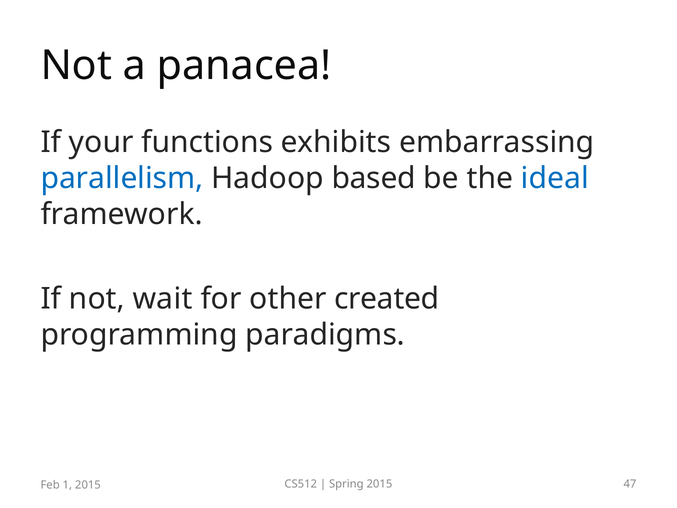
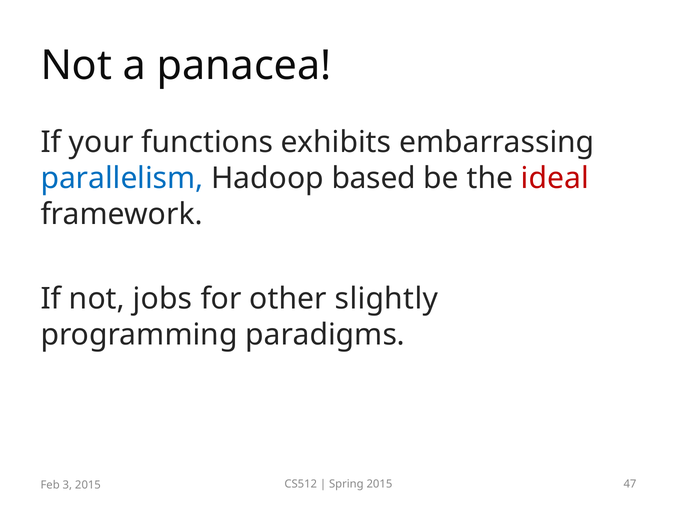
ideal colour: blue -> red (555, 178)
wait: wait -> jobs (163, 299)
created: created -> slightly (386, 299)
1: 1 -> 3 (67, 485)
